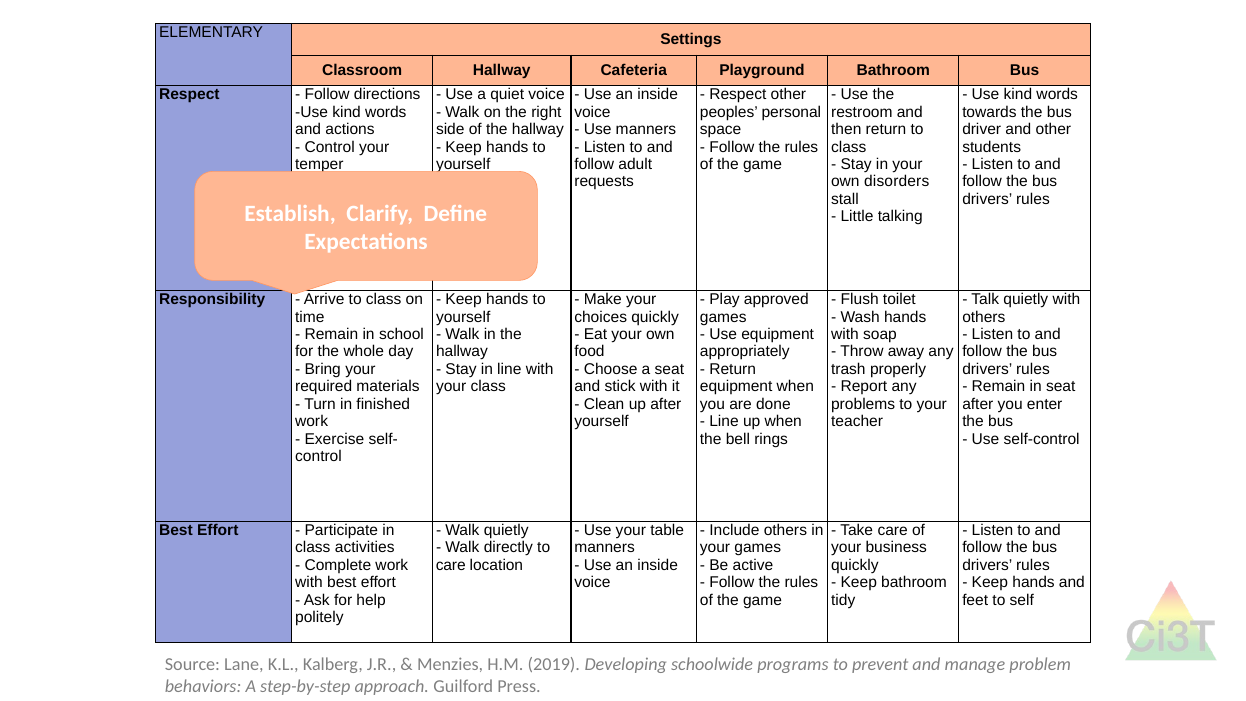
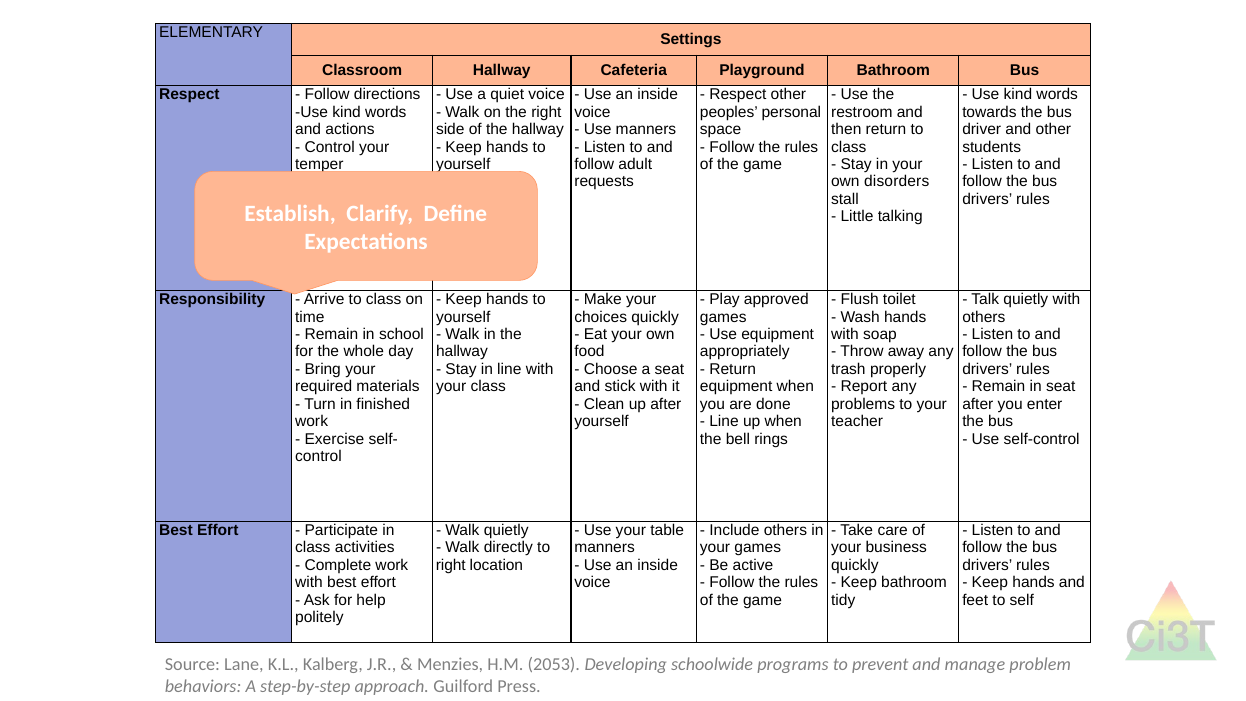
care: care -> right (451, 565)
2019: 2019 -> 2053 (554, 665)
